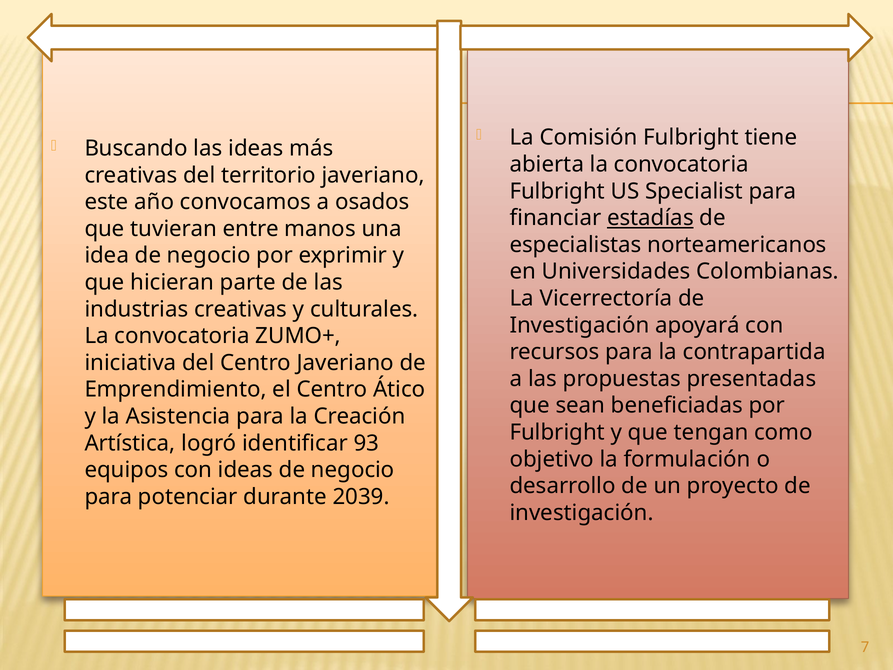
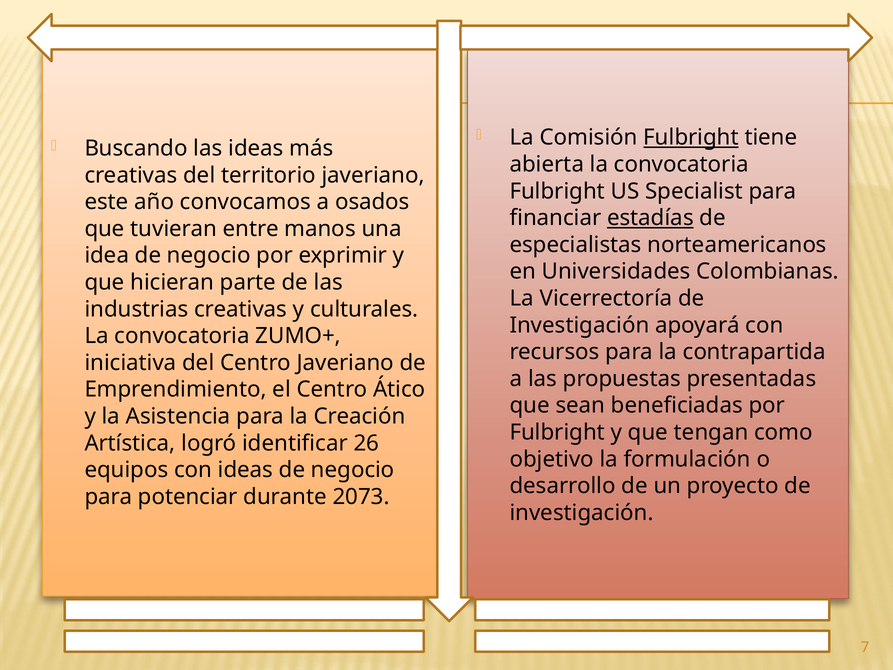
Fulbright underline: none -> present (691, 138)
93: 93 -> 26 (366, 443)
2039: 2039 -> 2073 (361, 497)
